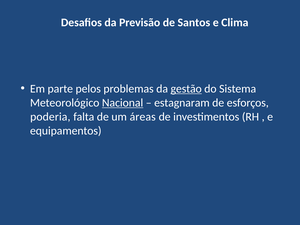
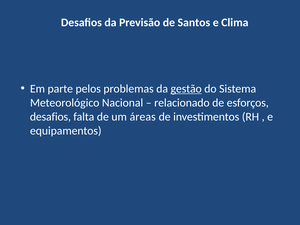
Nacional underline: present -> none (123, 103)
estagnaram: estagnaram -> relacionado (182, 103)
poderia: poderia -> desafios (50, 117)
